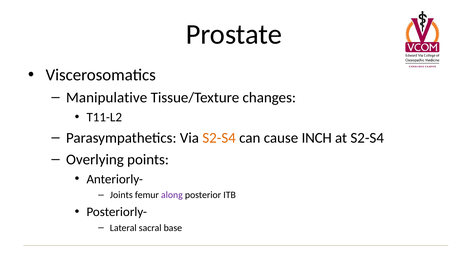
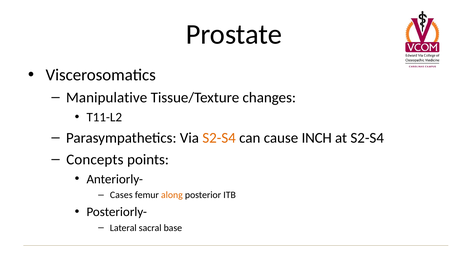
Overlying: Overlying -> Concepts (95, 160)
Joints: Joints -> Cases (121, 195)
along colour: purple -> orange (172, 195)
